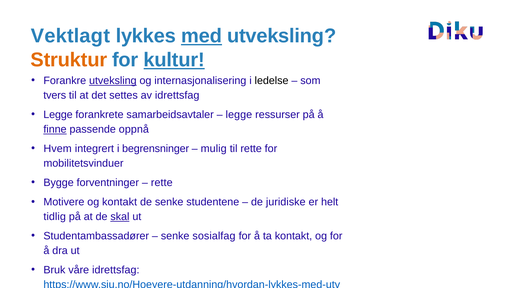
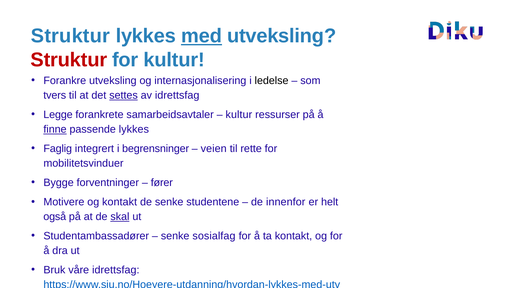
Vektlagt: Vektlagt -> Struktur (70, 36)
Struktur colour: orange -> red (69, 60)
kultur underline: present -> none (174, 60)
utveksling underline: present -> none (113, 81)
settes underline: none -> present (124, 95)
legge: legge -> kultur (239, 115)
passende oppnå: oppnå -> lykkes (134, 129)
Hvem: Hvem -> Faglig (58, 149)
mulig: mulig -> veien (214, 149)
rette: rette -> fører (162, 183)
juridiske: juridiske -> innenfor (286, 202)
tidlig: tidlig -> også (55, 217)
